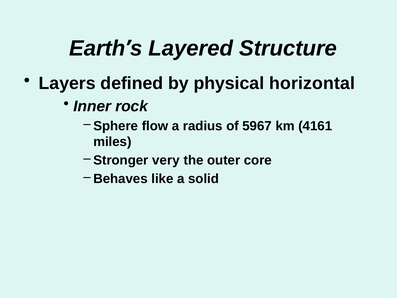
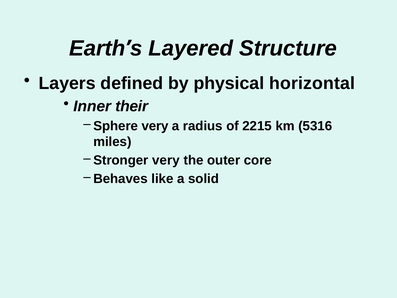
rock: rock -> their (132, 106)
Sphere flow: flow -> very (155, 126)
5967: 5967 -> 2215 (257, 126)
4161: 4161 -> 5316 (315, 126)
